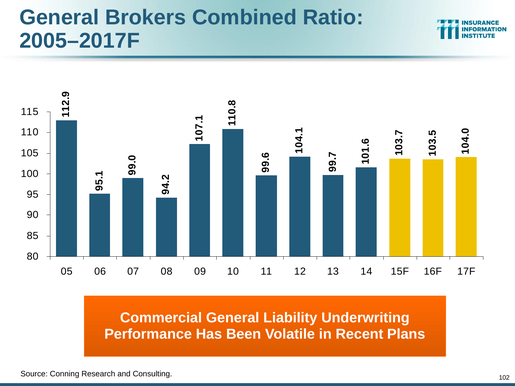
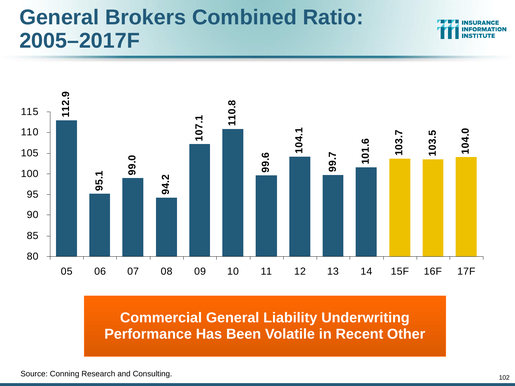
Plans: Plans -> Other (406, 334)
